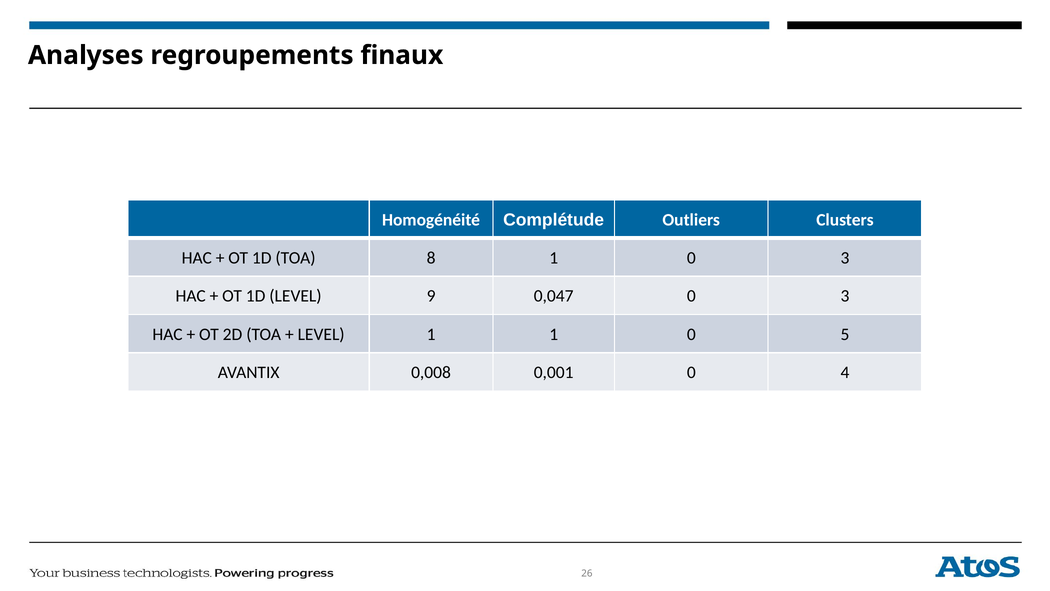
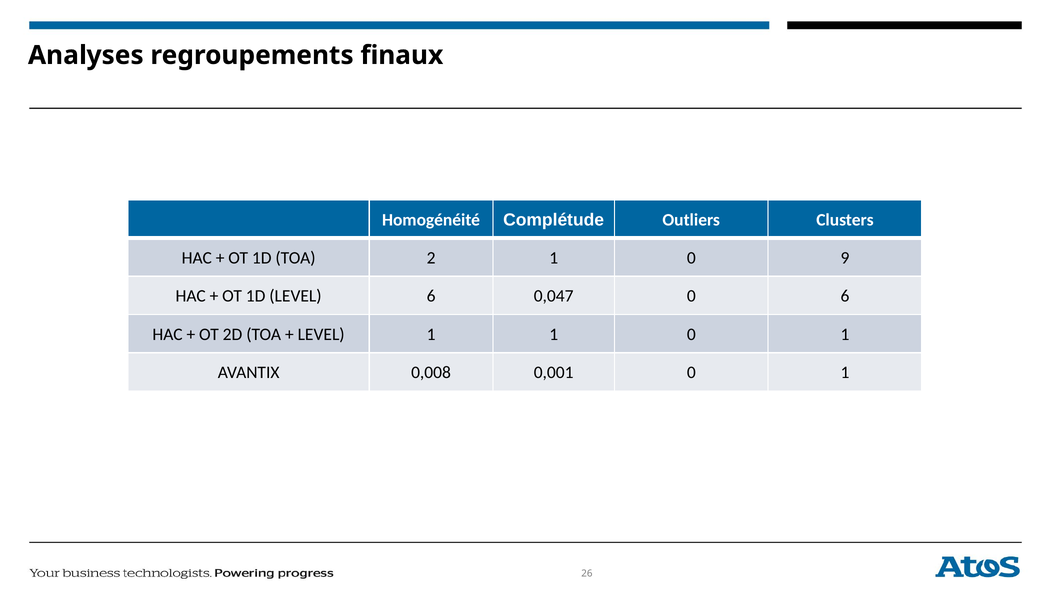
8: 8 -> 2 (431, 258)
1 0 3: 3 -> 9 (845, 258)
LEVEL 9: 9 -> 6 (431, 296)
0,047 0 3: 3 -> 6 (845, 296)
1 0 5: 5 -> 1 (845, 334)
0,001 0 4: 4 -> 1 (845, 372)
